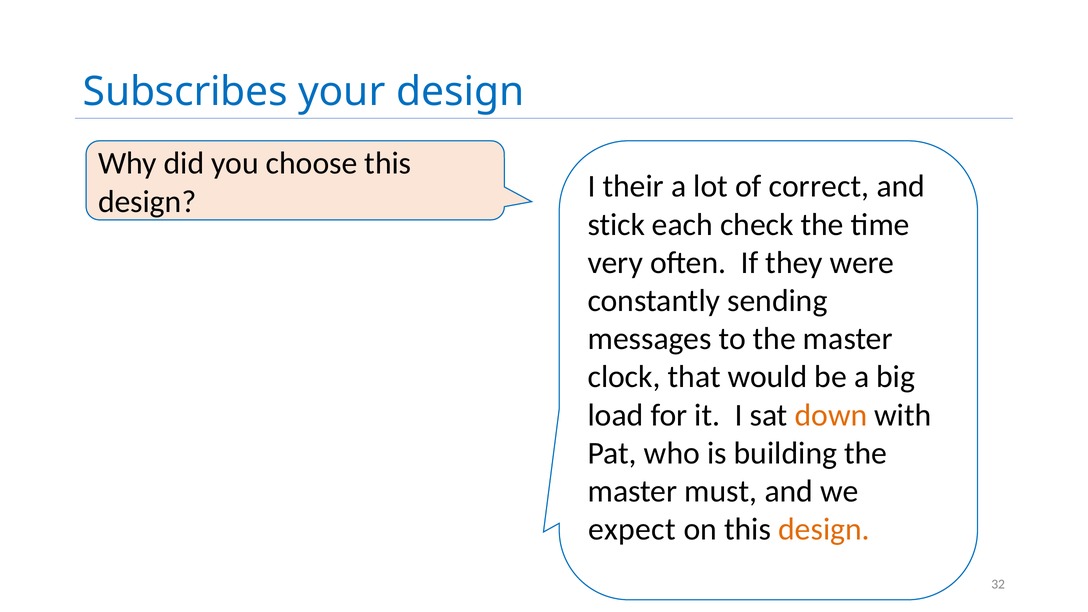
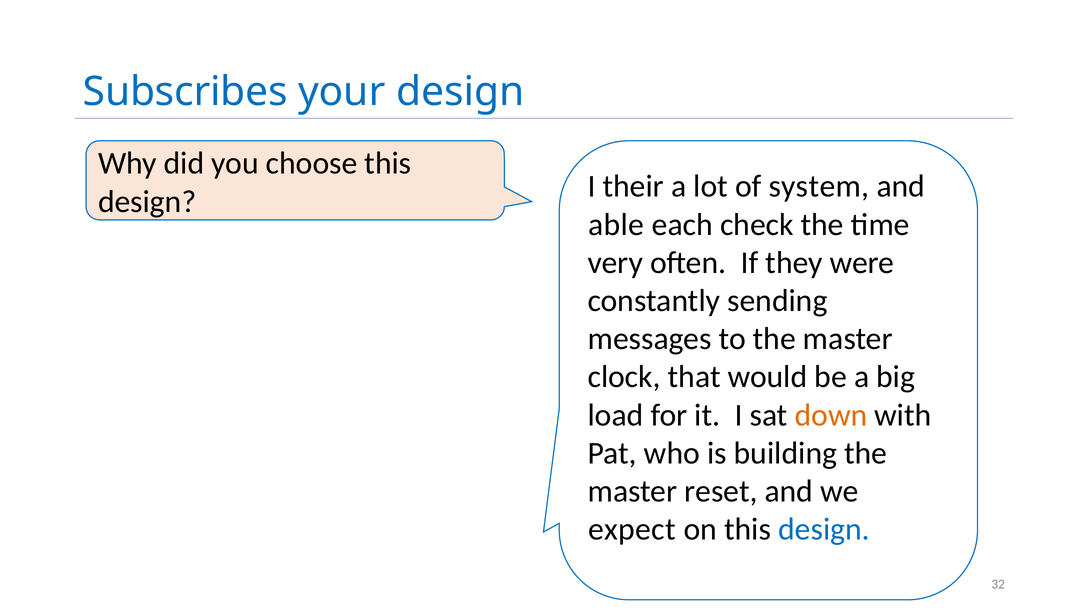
correct: correct -> system (819, 186)
stick: stick -> able (616, 225)
must: must -> reset (721, 491)
design colour: orange -> blue (824, 529)
